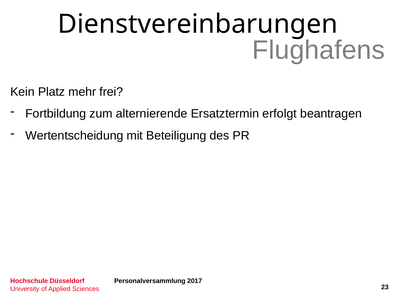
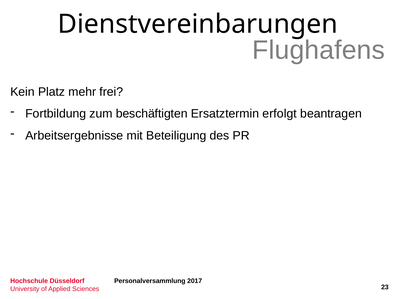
alternierende: alternierende -> beschäftigten (152, 114)
Wertentscheidung: Wertentscheidung -> Arbeitsergebnisse (74, 136)
